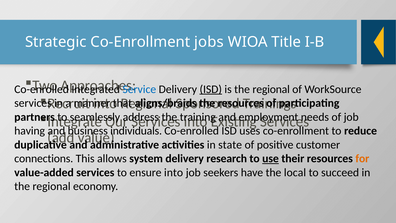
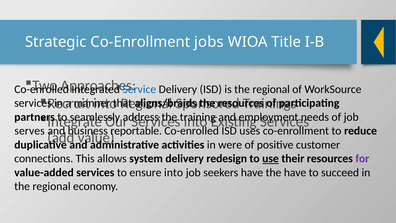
ISD underline: present -> none (211, 89)
having: having -> serves (30, 131)
individuals: individuals -> reportable (136, 131)
state: state -> were (230, 145)
research: research -> redesign (227, 158)
for colour: orange -> purple (362, 158)
the local: local -> have (295, 172)
